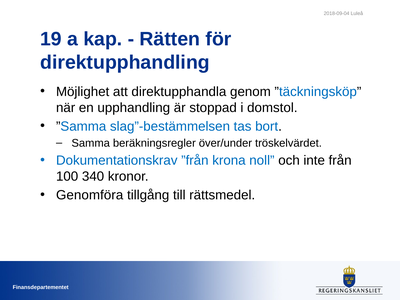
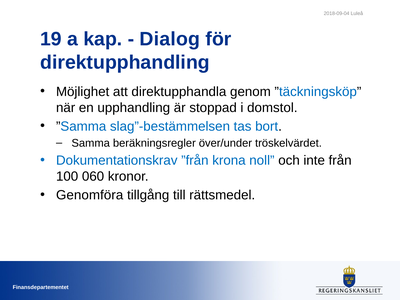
Rätten: Rätten -> Dialog (170, 39)
340: 340 -> 060 (93, 177)
